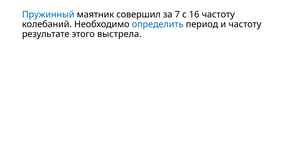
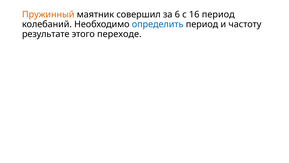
Пружинный colour: blue -> orange (48, 15)
7: 7 -> 6 (177, 15)
16 частоту: частоту -> период (218, 15)
выстрела: выстрела -> переходе (119, 34)
